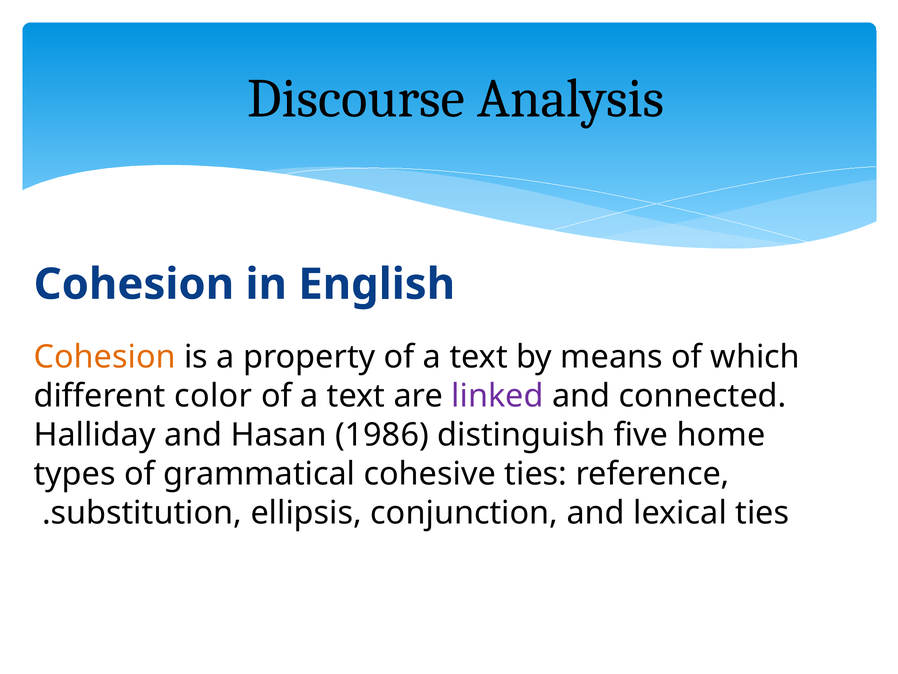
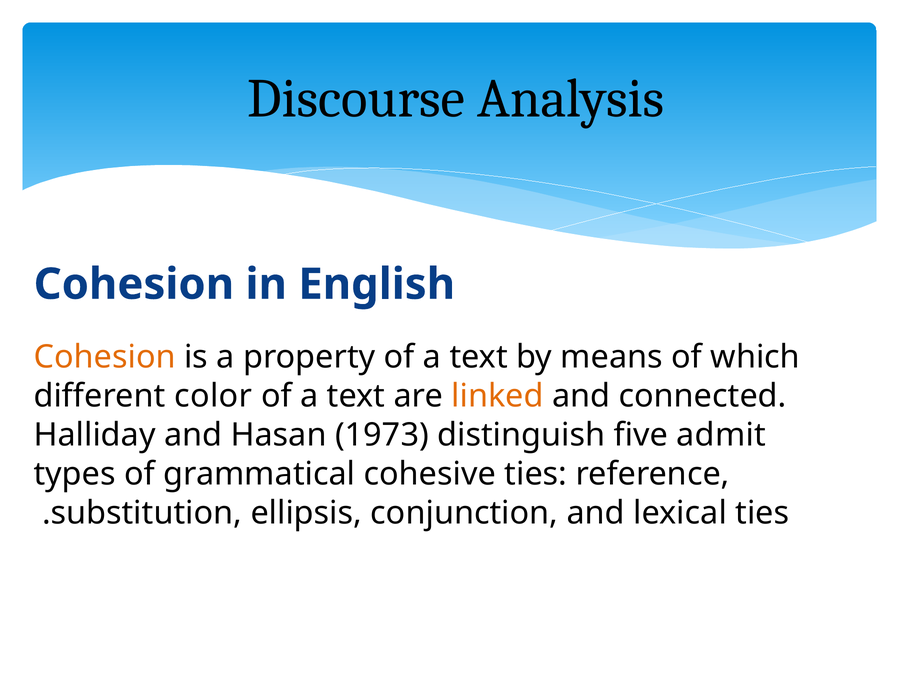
linked colour: purple -> orange (497, 396)
1986: 1986 -> 1973 (382, 435)
home: home -> admit (721, 435)
